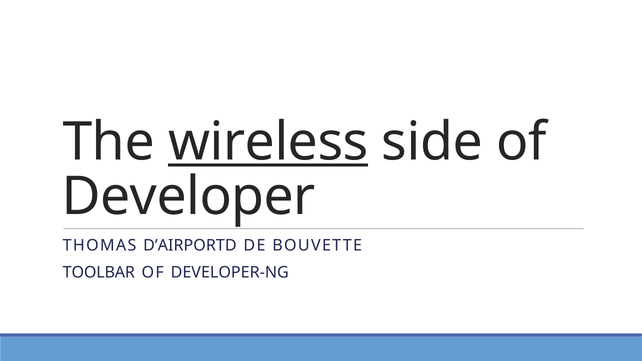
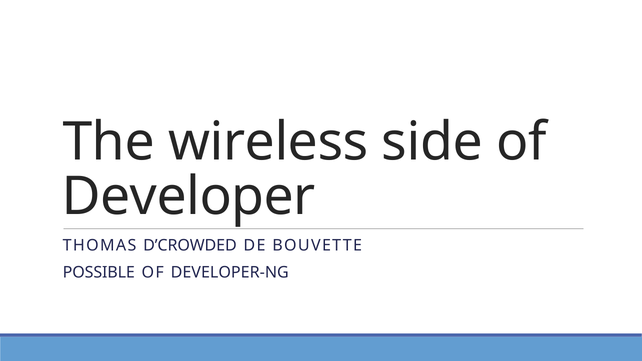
wireless underline: present -> none (268, 142)
D’AIRPORTD: D’AIRPORTD -> D’CROWDED (190, 246)
TOOLBAR: TOOLBAR -> POSSIBLE (99, 272)
